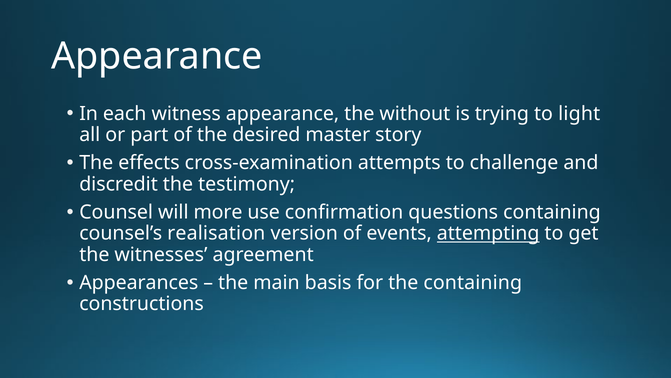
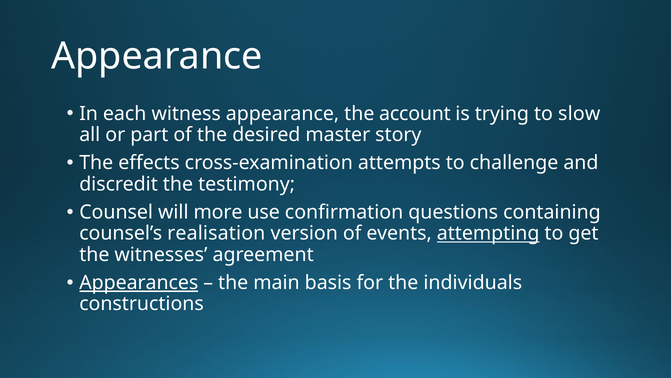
without: without -> account (415, 113)
light: light -> slow (579, 113)
Appearances underline: none -> present (139, 282)
the containing: containing -> individuals (473, 282)
